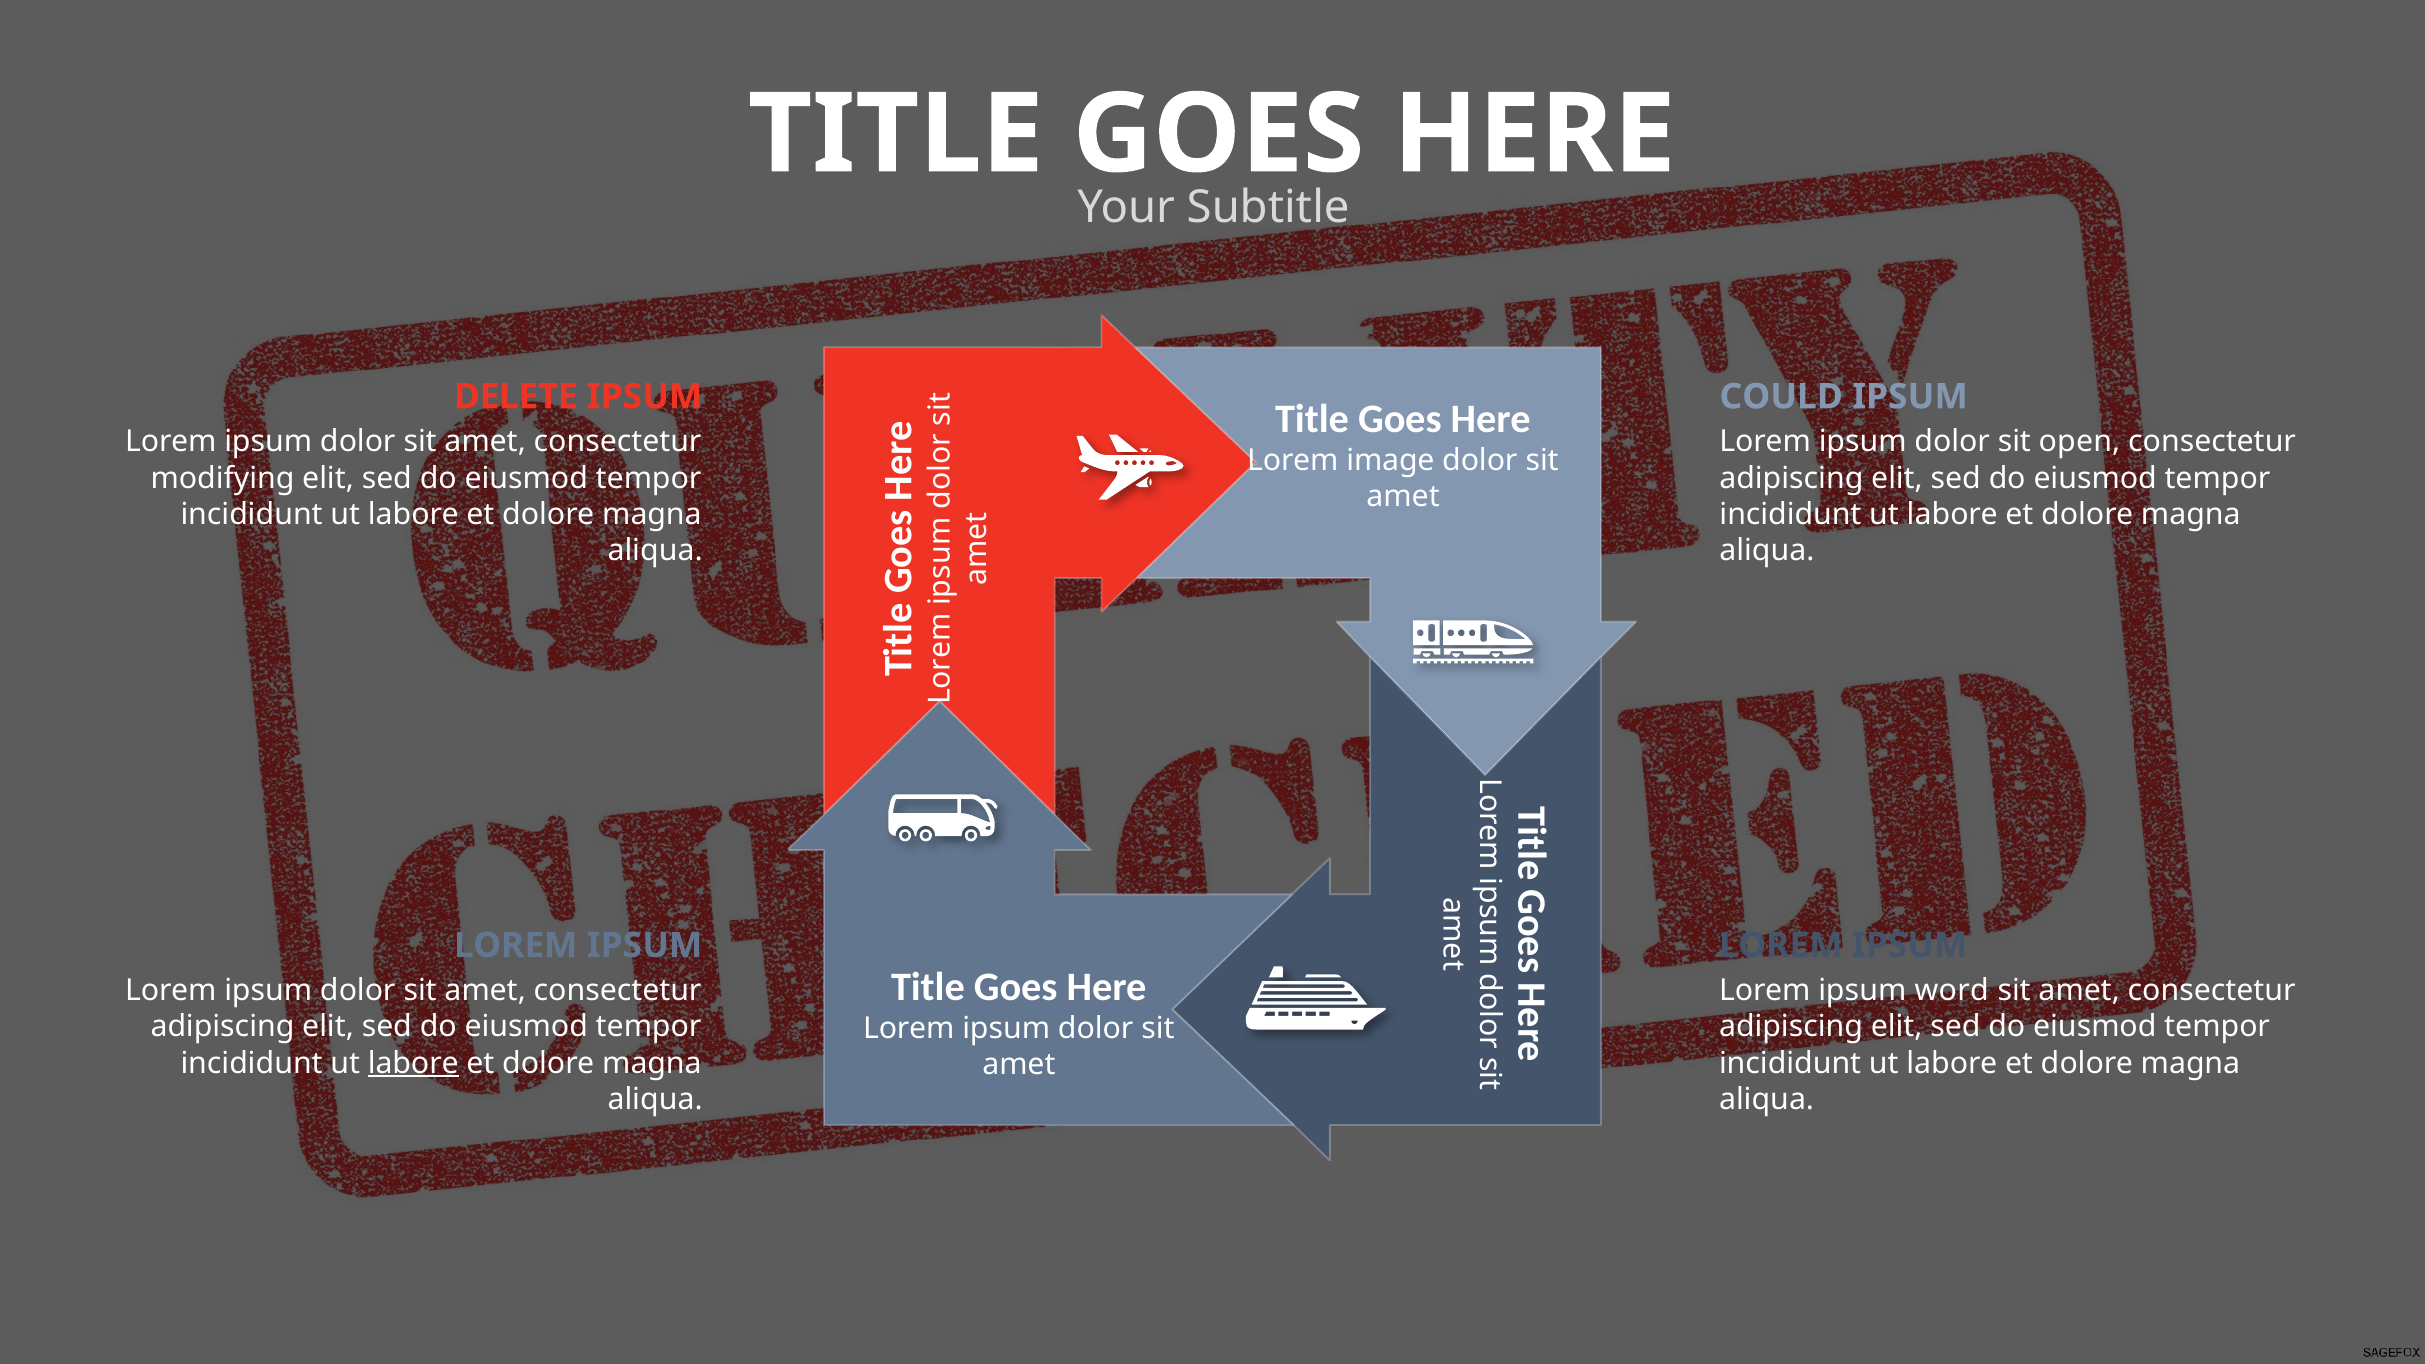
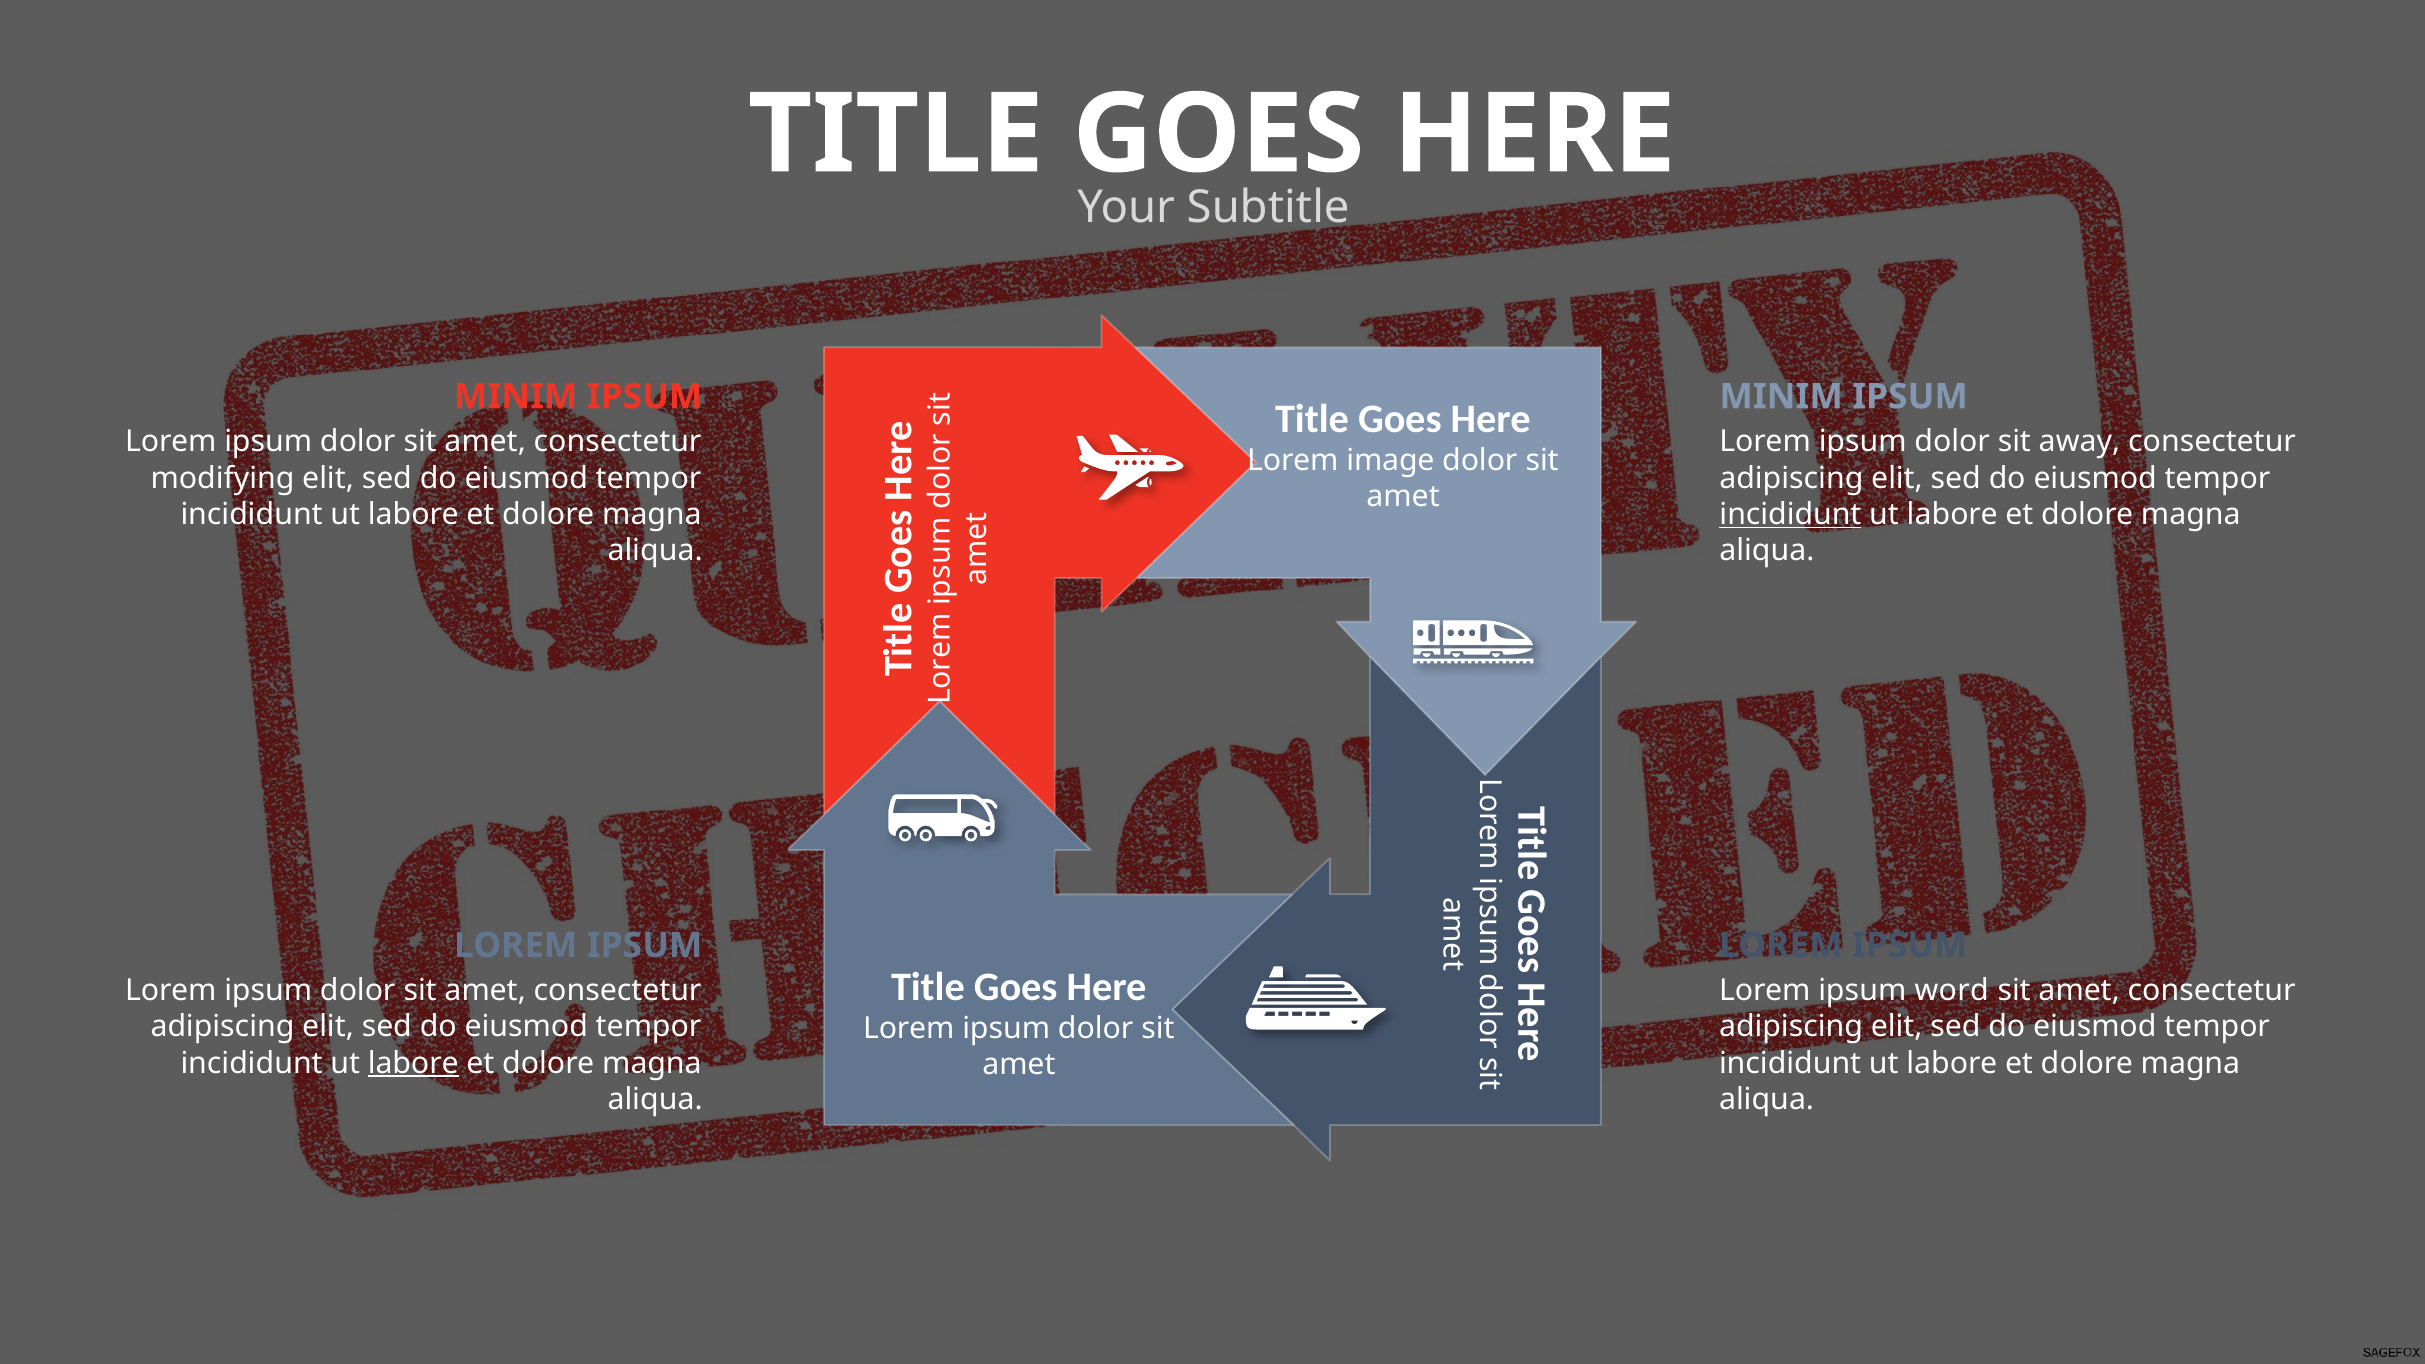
DELETE: DELETE -> MINIM (516, 397)
COULD: COULD -> MINIM (1781, 397)
open: open -> away (2080, 442)
incididunt underline: none -> present (1790, 515)
